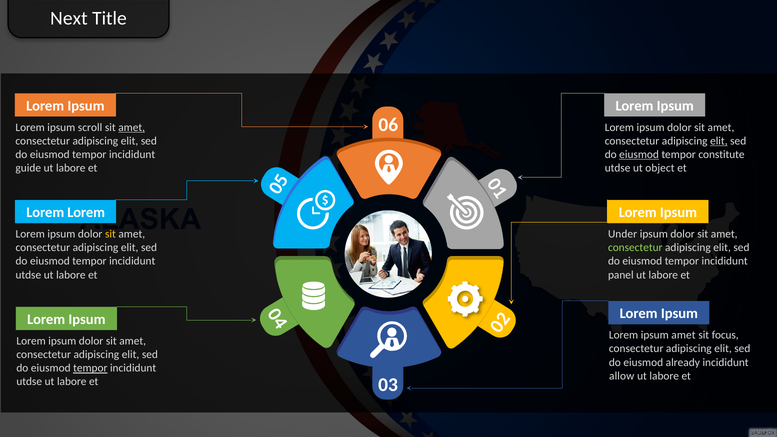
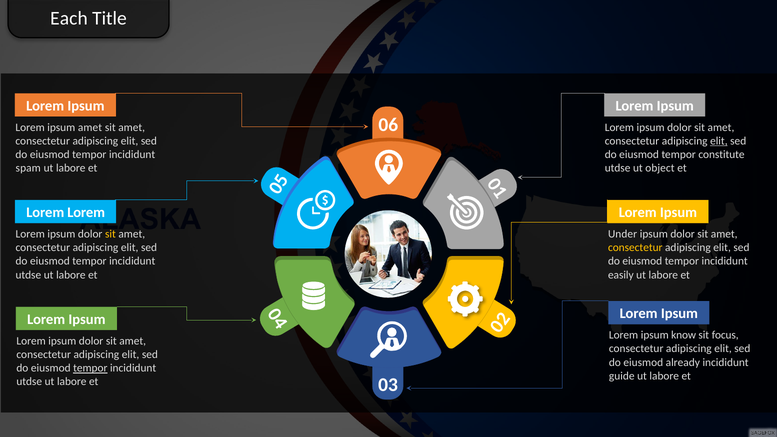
Next: Next -> Each (69, 18)
ipsum scroll: scroll -> amet (90, 127)
amet underline: present -> none (132, 127)
eiusmod underline: present -> none (639, 155)
guide: guide -> spam (28, 168)
consectetur colour: light green -> yellow (635, 248)
panel: panel -> easily (621, 275)
ipsum amet: amet -> know (684, 335)
allow: allow -> guide (622, 376)
